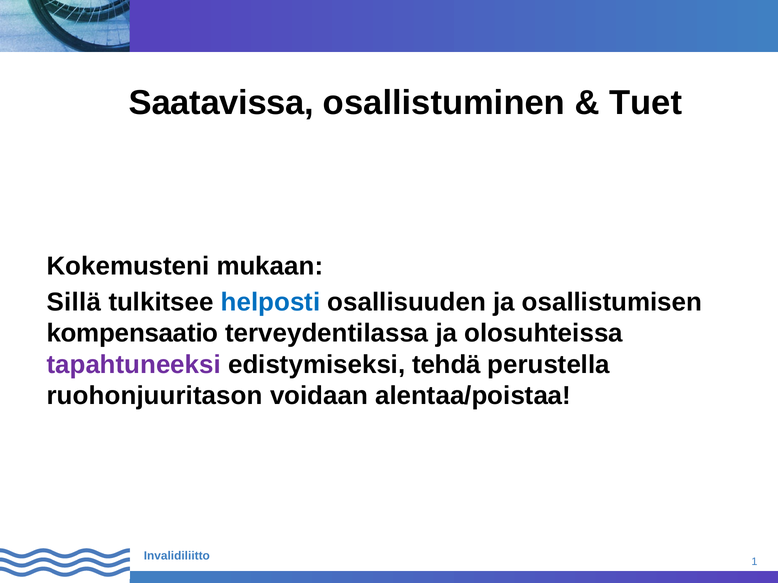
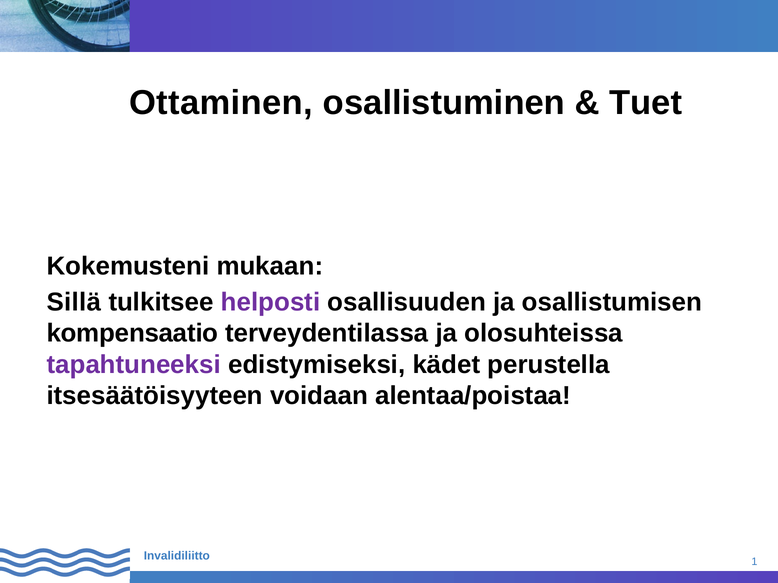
Saatavissa: Saatavissa -> Ottaminen (221, 103)
helposti colour: blue -> purple (271, 303)
tehdä: tehdä -> kädet (446, 365)
ruohonjuuritason: ruohonjuuritason -> itsesäätöisyyteen (155, 396)
